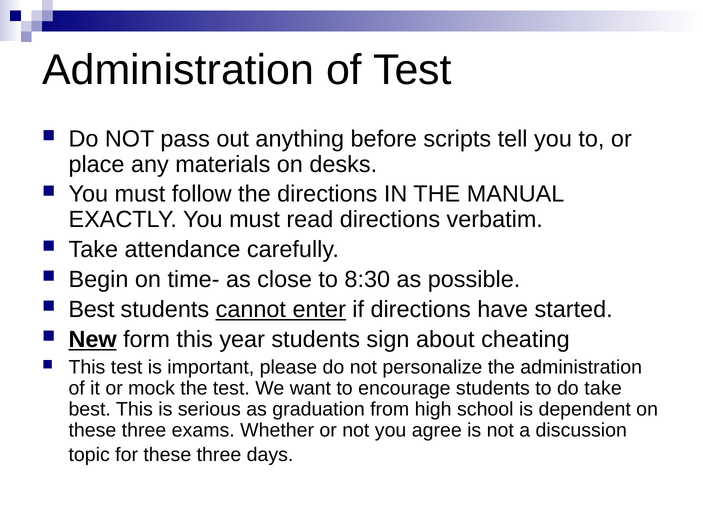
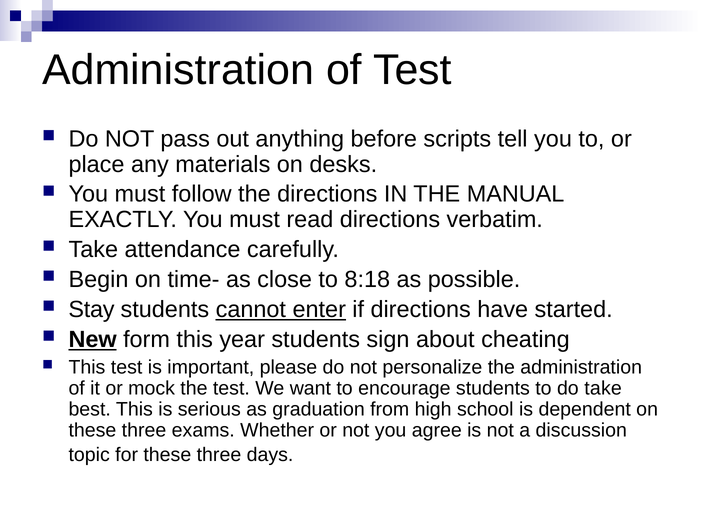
8:30: 8:30 -> 8:18 (367, 280)
Best: Best -> Stay (91, 310)
